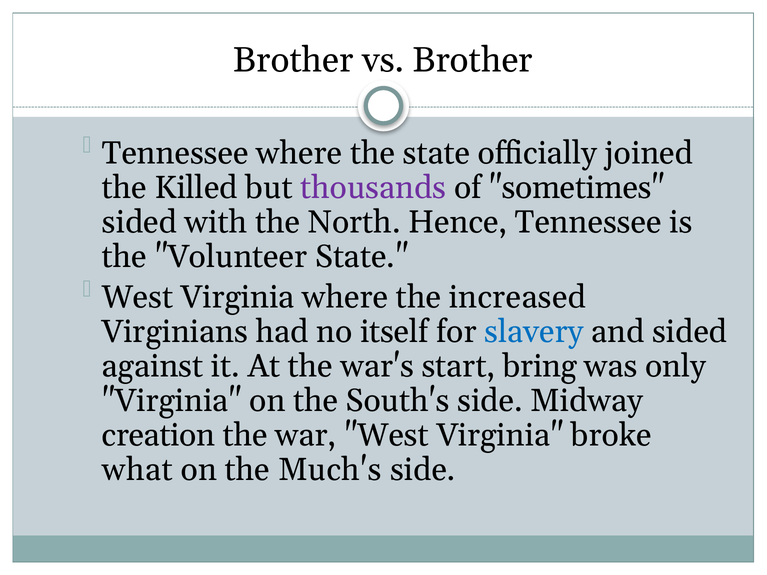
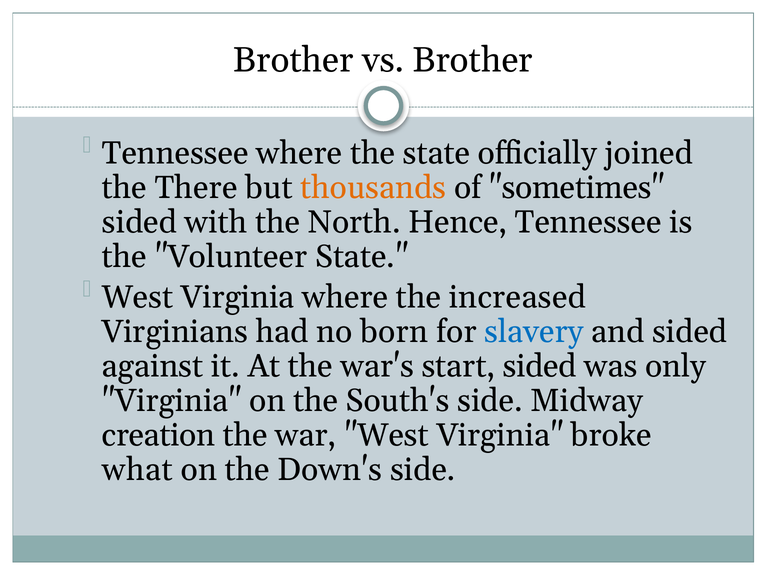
Killed: Killed -> There (196, 188)
thousands colour: purple -> orange (373, 188)
itself: itself -> born (394, 332)
start bring: bring -> sided (540, 366)
Much's: Much's -> Down's (330, 470)
